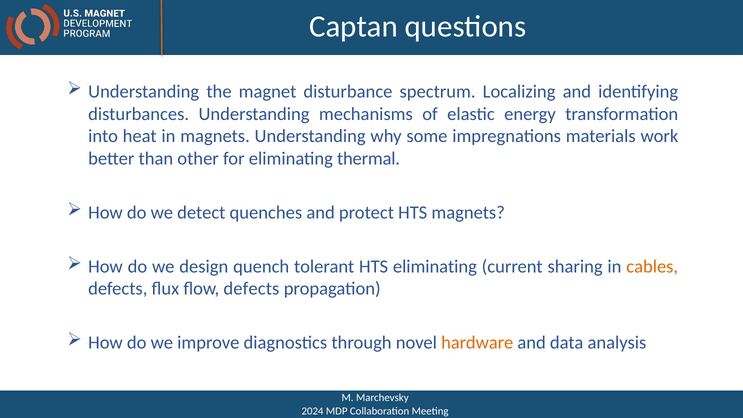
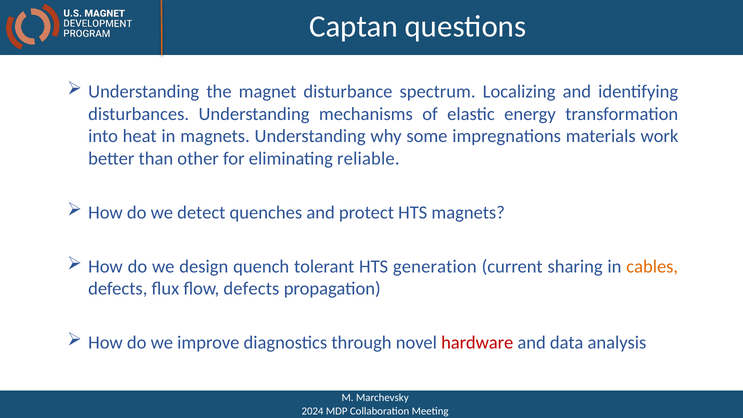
thermal: thermal -> reliable (368, 159)
HTS eliminating: eliminating -> generation (435, 266)
hardware colour: orange -> red (477, 343)
